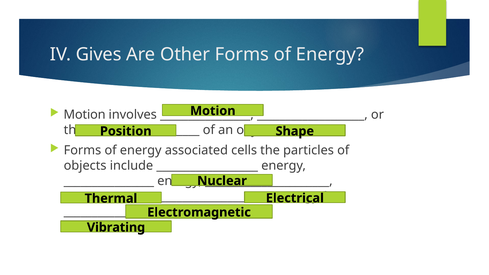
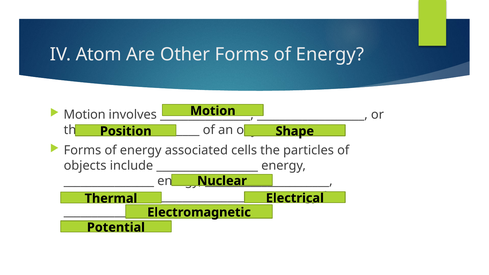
Gives: Gives -> Atom (99, 55)
Vibrating: Vibrating -> Potential (116, 227)
